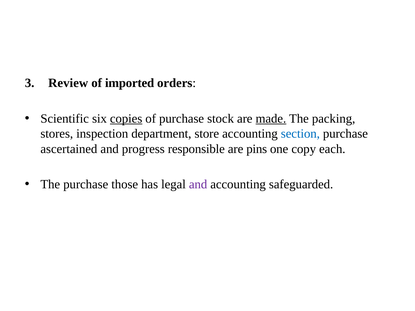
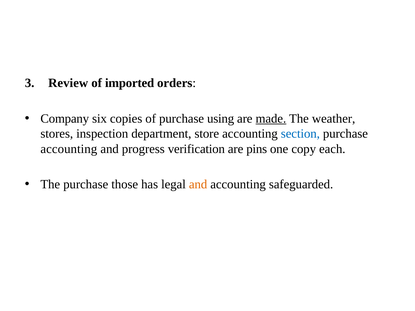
Scientific: Scientific -> Company (65, 119)
copies underline: present -> none (126, 119)
stock: stock -> using (221, 119)
packing: packing -> weather (334, 119)
ascertained: ascertained -> accounting (69, 149)
responsible: responsible -> verification (196, 149)
and colour: purple -> orange (198, 184)
